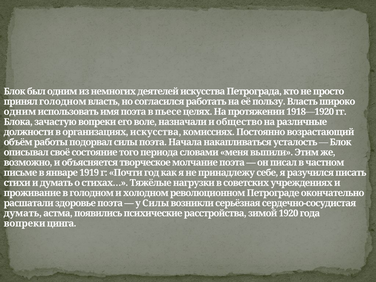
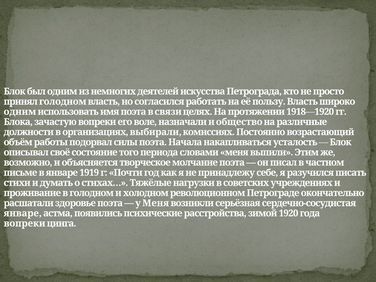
пьесе: пьесе -> связи (168, 112)
организациях искусства: искусства -> выбирали (156, 132)
у Силы: Силы -> Меня (156, 203)
думать: думать -> январе (23, 213)
